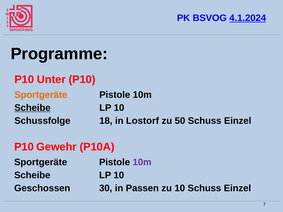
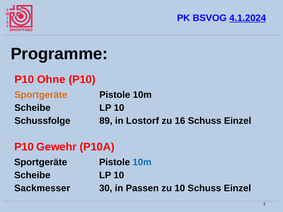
Unter: Unter -> Ohne (51, 80)
Scheibe underline: present -> none (32, 108)
18: 18 -> 89 (106, 121)
50: 50 -> 16 (180, 121)
10m colour: purple -> blue (142, 162)
Geschossen: Geschossen -> Sackmesser (42, 188)
